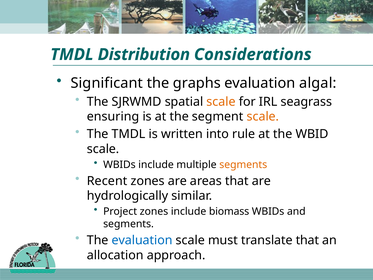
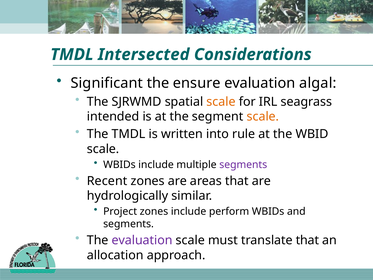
Distribution: Distribution -> Intersected (144, 54)
graphs: graphs -> ensure (197, 83)
ensuring: ensuring -> intended (113, 117)
segments colour: orange -> purple (243, 164)
biomass: biomass -> perform (229, 211)
evaluation colour: blue -> purple (142, 240)
